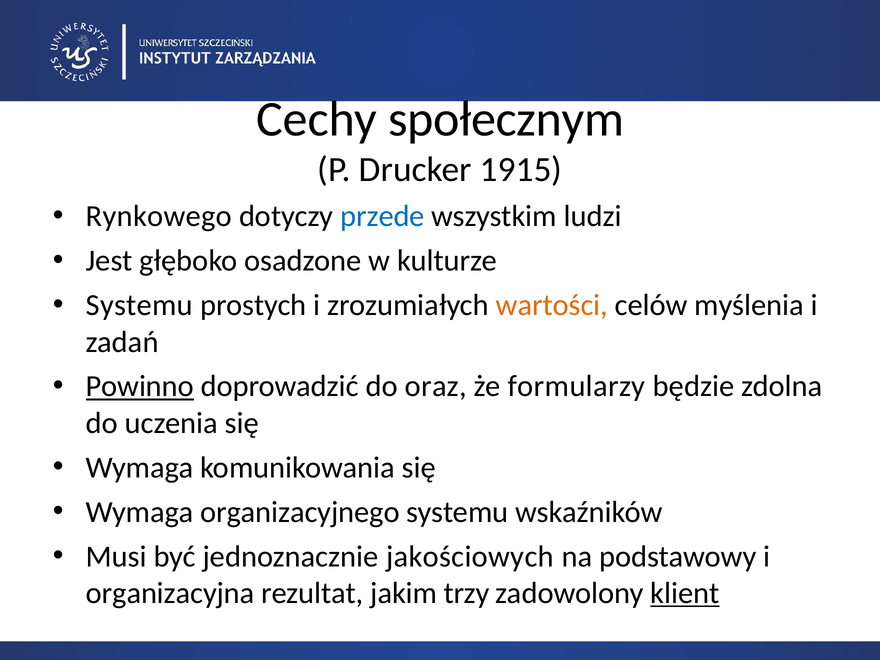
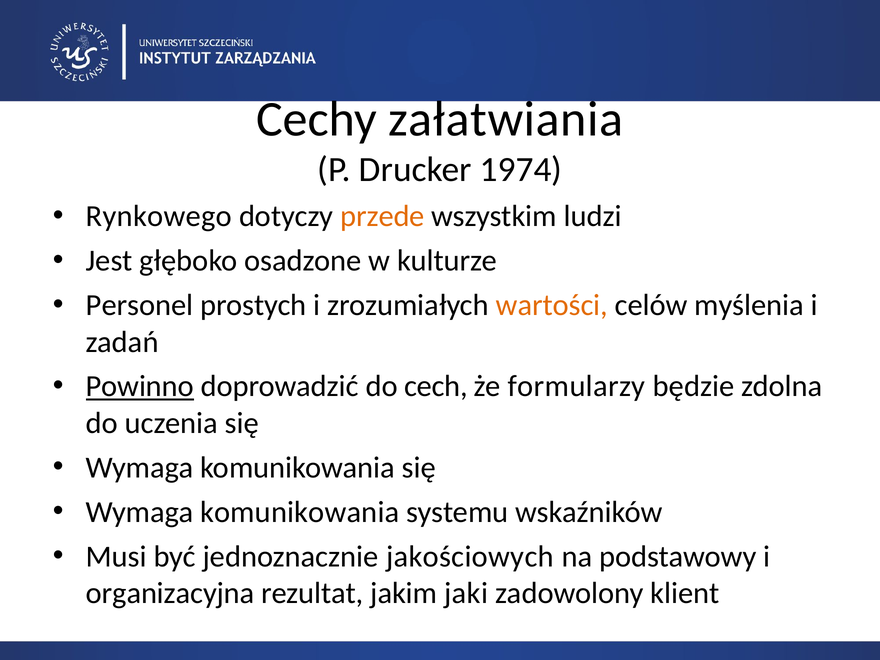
społecznym: społecznym -> załatwiania (506, 119)
1915: 1915 -> 1974 (521, 170)
przede colour: blue -> orange (382, 216)
Systemu: Systemu -> Personel (140, 305)
oraz: oraz -> cech (436, 386)
organizacyjnego: organizacyjnego -> komunikowania (300, 512)
trzy: trzy -> jaki (466, 593)
klient underline: present -> none (685, 593)
